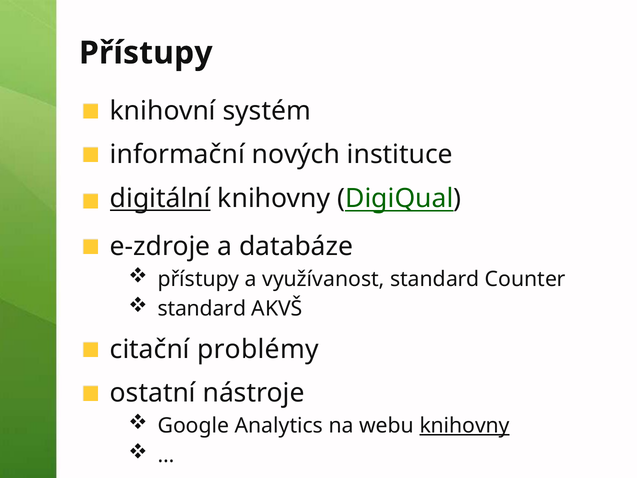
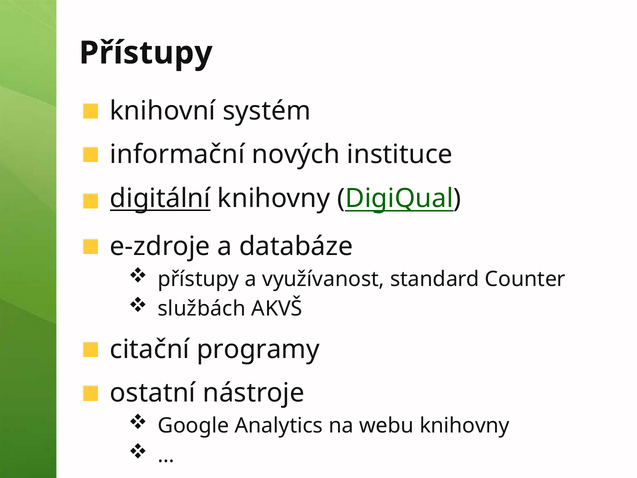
standard: standard -> službách (202, 309)
problémy: problémy -> programy (258, 349)
knihovny underline: present -> none (465, 425)
